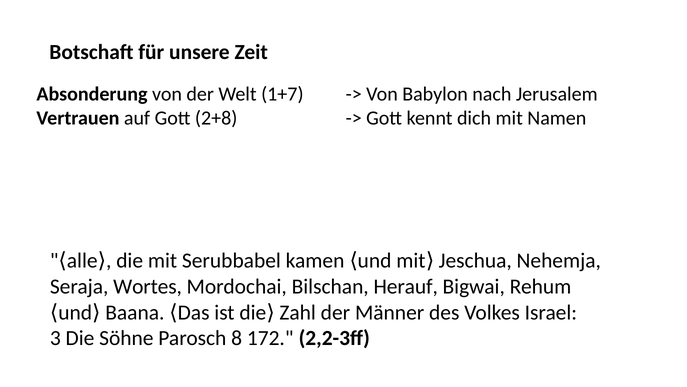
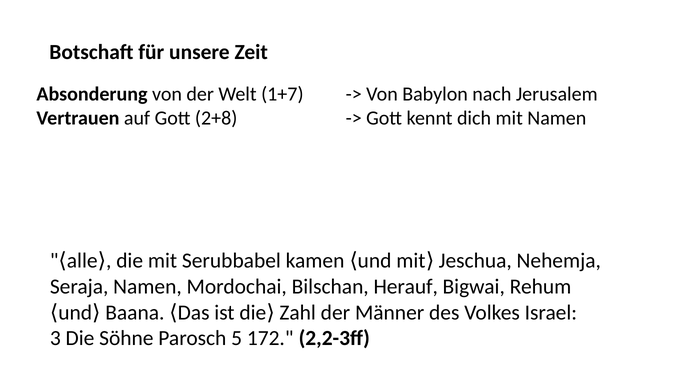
Seraja Wortes: Wortes -> Namen (147, 286)
8: 8 -> 5 (237, 338)
